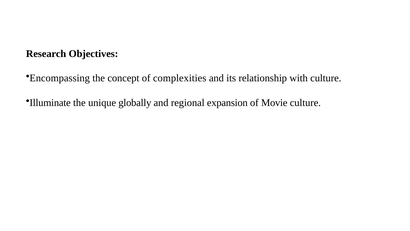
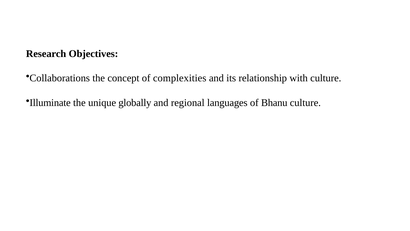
Encompassing: Encompassing -> Collaborations (60, 78)
expansion: expansion -> languages (227, 103)
Movie: Movie -> Bhanu (274, 103)
